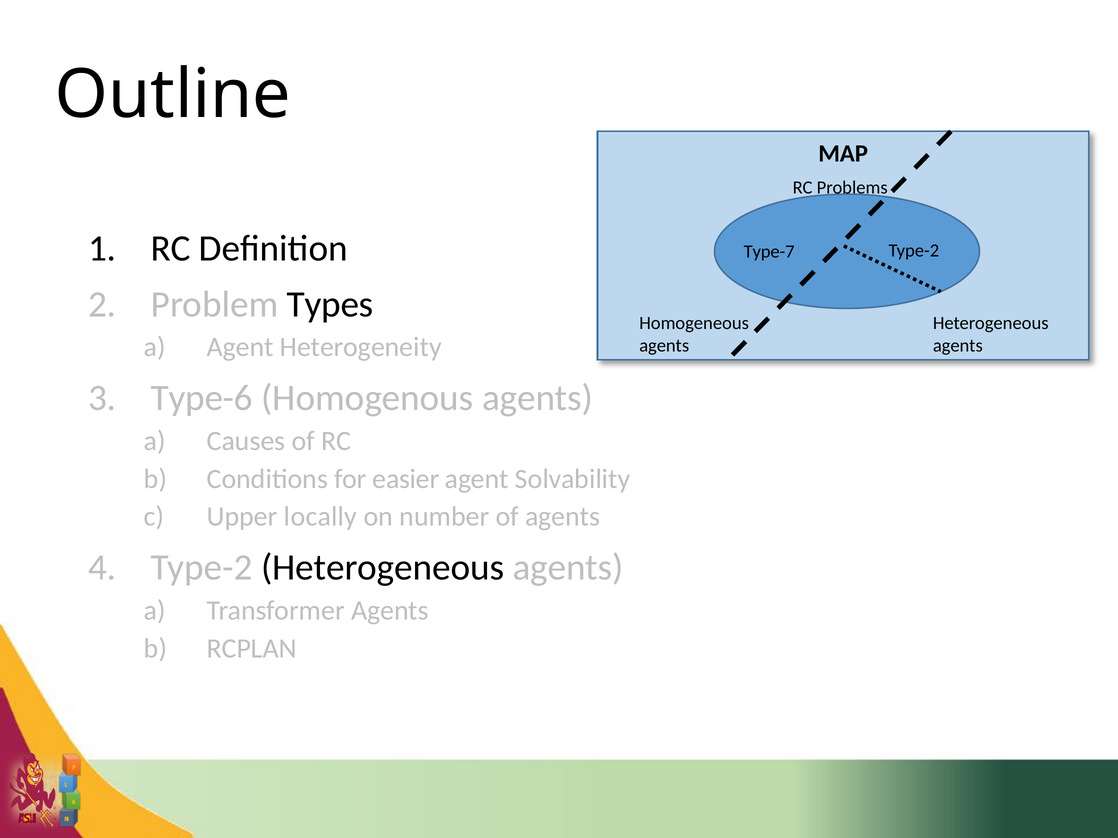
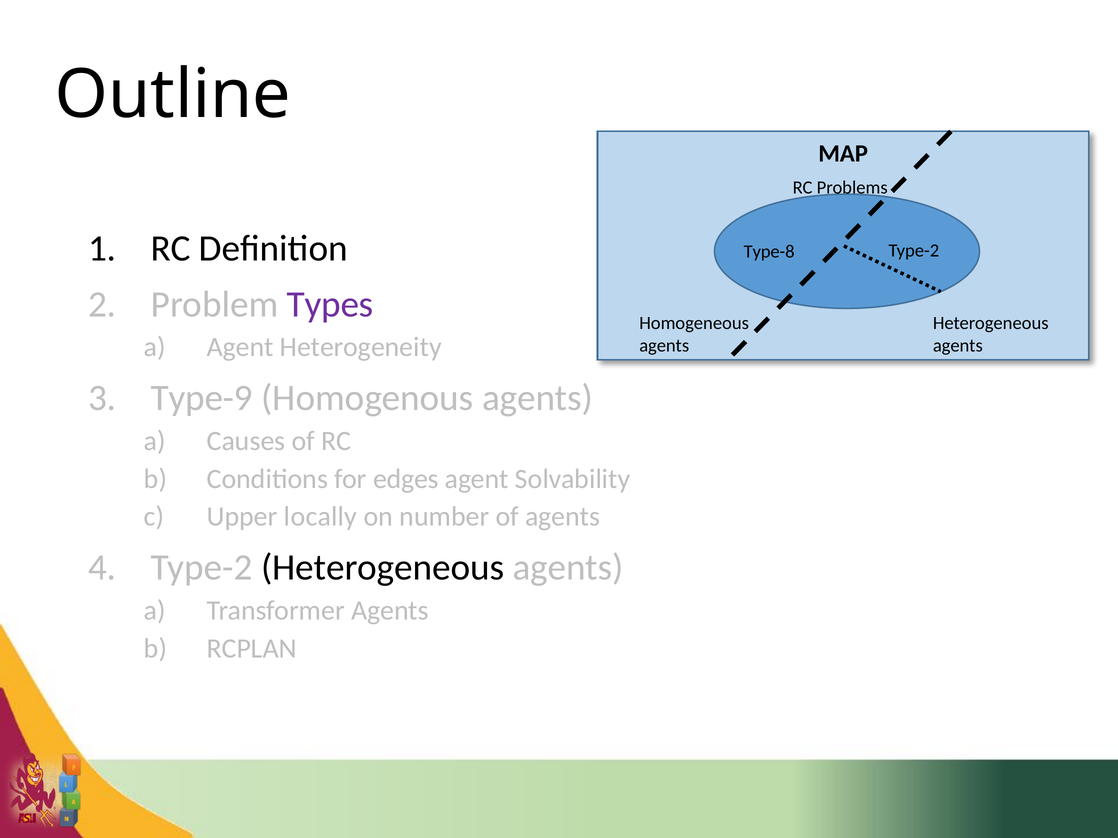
Type-7: Type-7 -> Type-8 (769, 252)
Types colour: black -> purple (330, 304)
Type-6: Type-6 -> Type-9 (202, 398)
easier: easier -> edges (406, 479)
